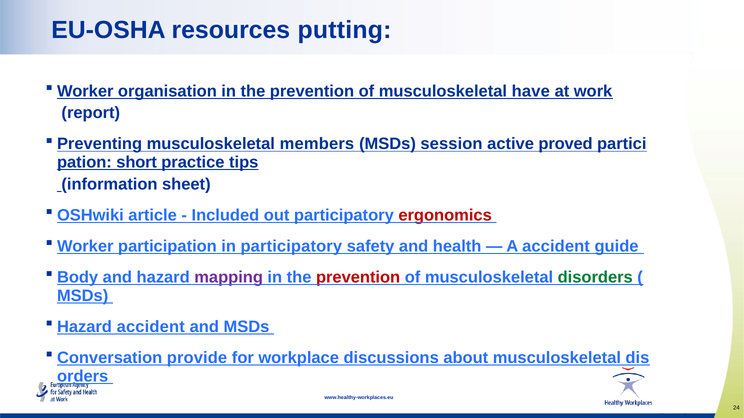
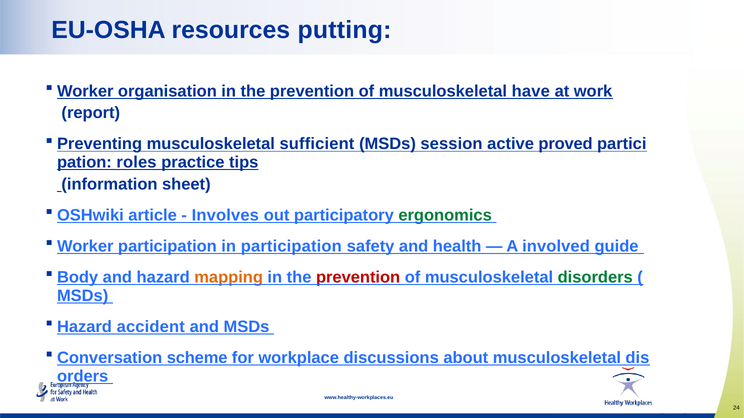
members: members -> sufficient (317, 144)
short: short -> roles (137, 163)
Included: Included -> Involves (225, 215)
ergonomics colour: red -> green (445, 215)
in participatory: participatory -> participation (291, 246)
A accident: accident -> involved (556, 246)
mapping colour: purple -> orange (229, 278)
provide: provide -> scheme (197, 358)
